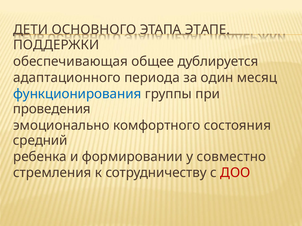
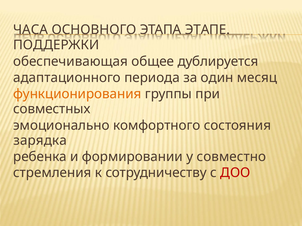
ДЕТИ: ДЕТИ -> ЧАСА (31, 30)
функционирования colour: blue -> orange (77, 94)
проведения: проведения -> совместных (52, 109)
средний: средний -> зарядка (40, 141)
